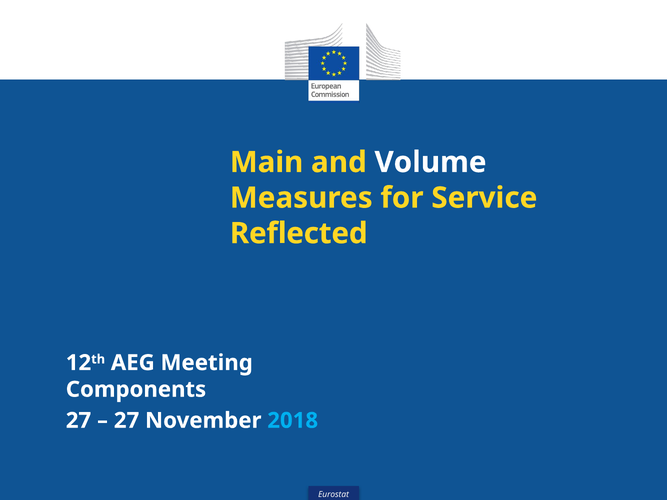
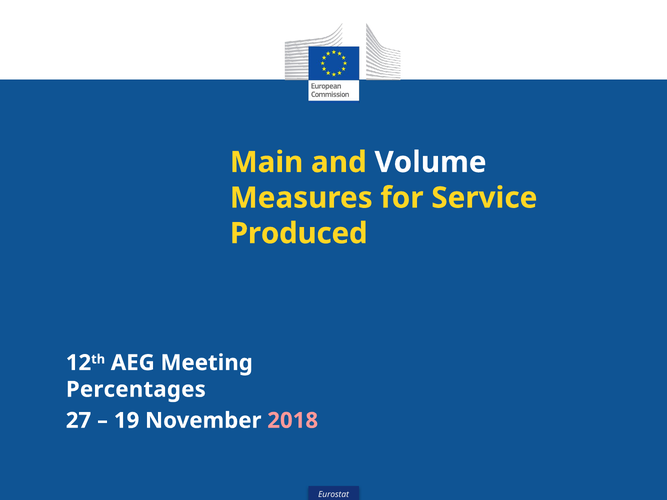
Reflected: Reflected -> Produced (299, 234)
Components: Components -> Percentages (136, 390)
27: 27 -> 19 (127, 421)
2018 colour: light blue -> pink (293, 421)
